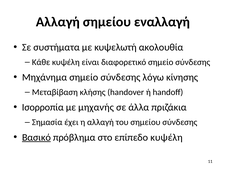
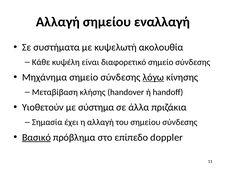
λόγω underline: none -> present (153, 78)
Ισορροπία: Ισορροπία -> Υιοθετούν (43, 108)
μηχανής: μηχανής -> σύστημα (96, 108)
επίπεδο κυψέλη: κυψέλη -> doppler (167, 138)
